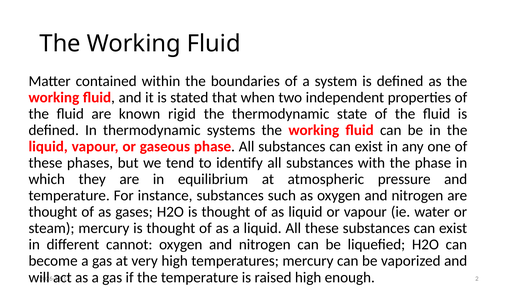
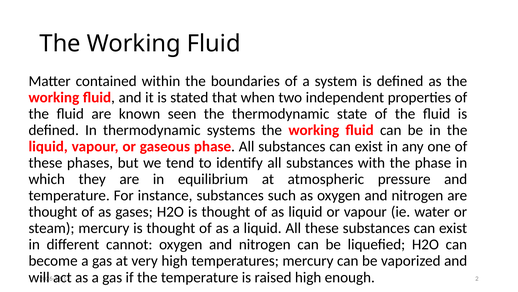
rigid: rigid -> seen (182, 114)
